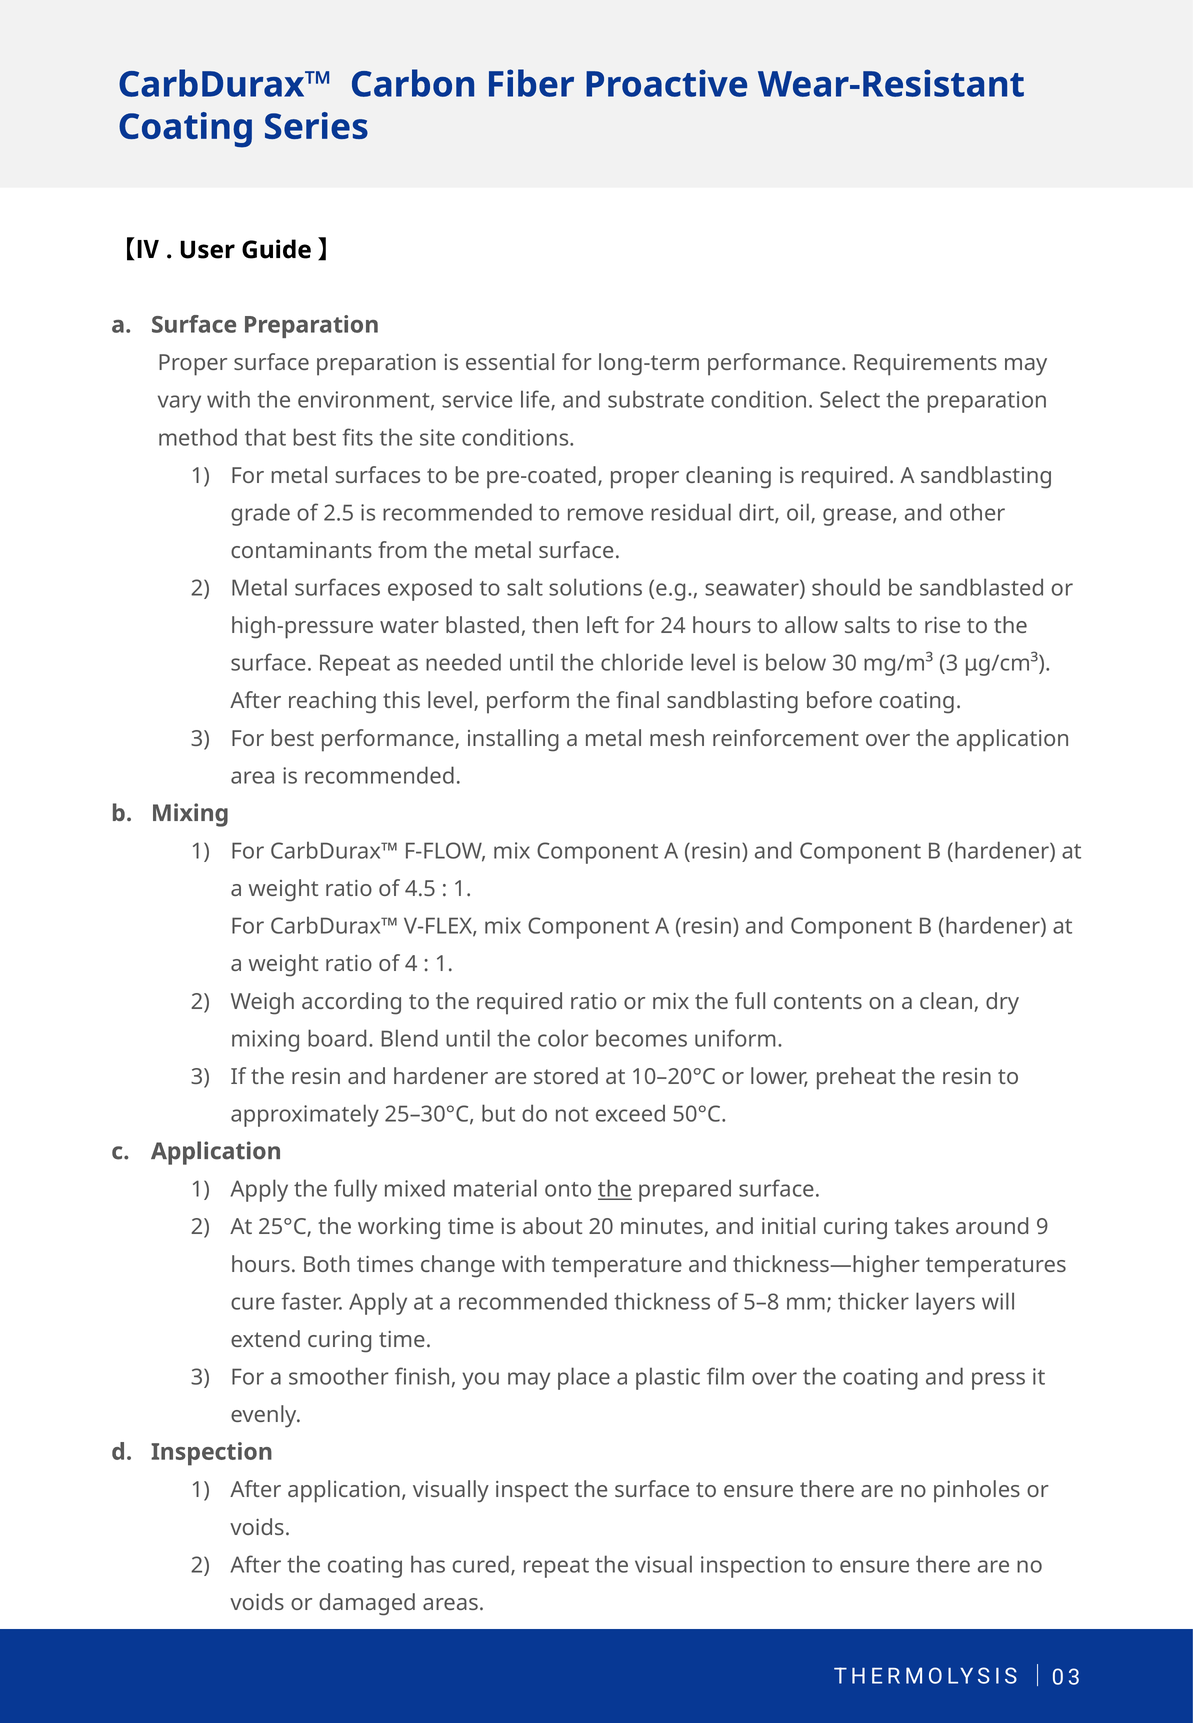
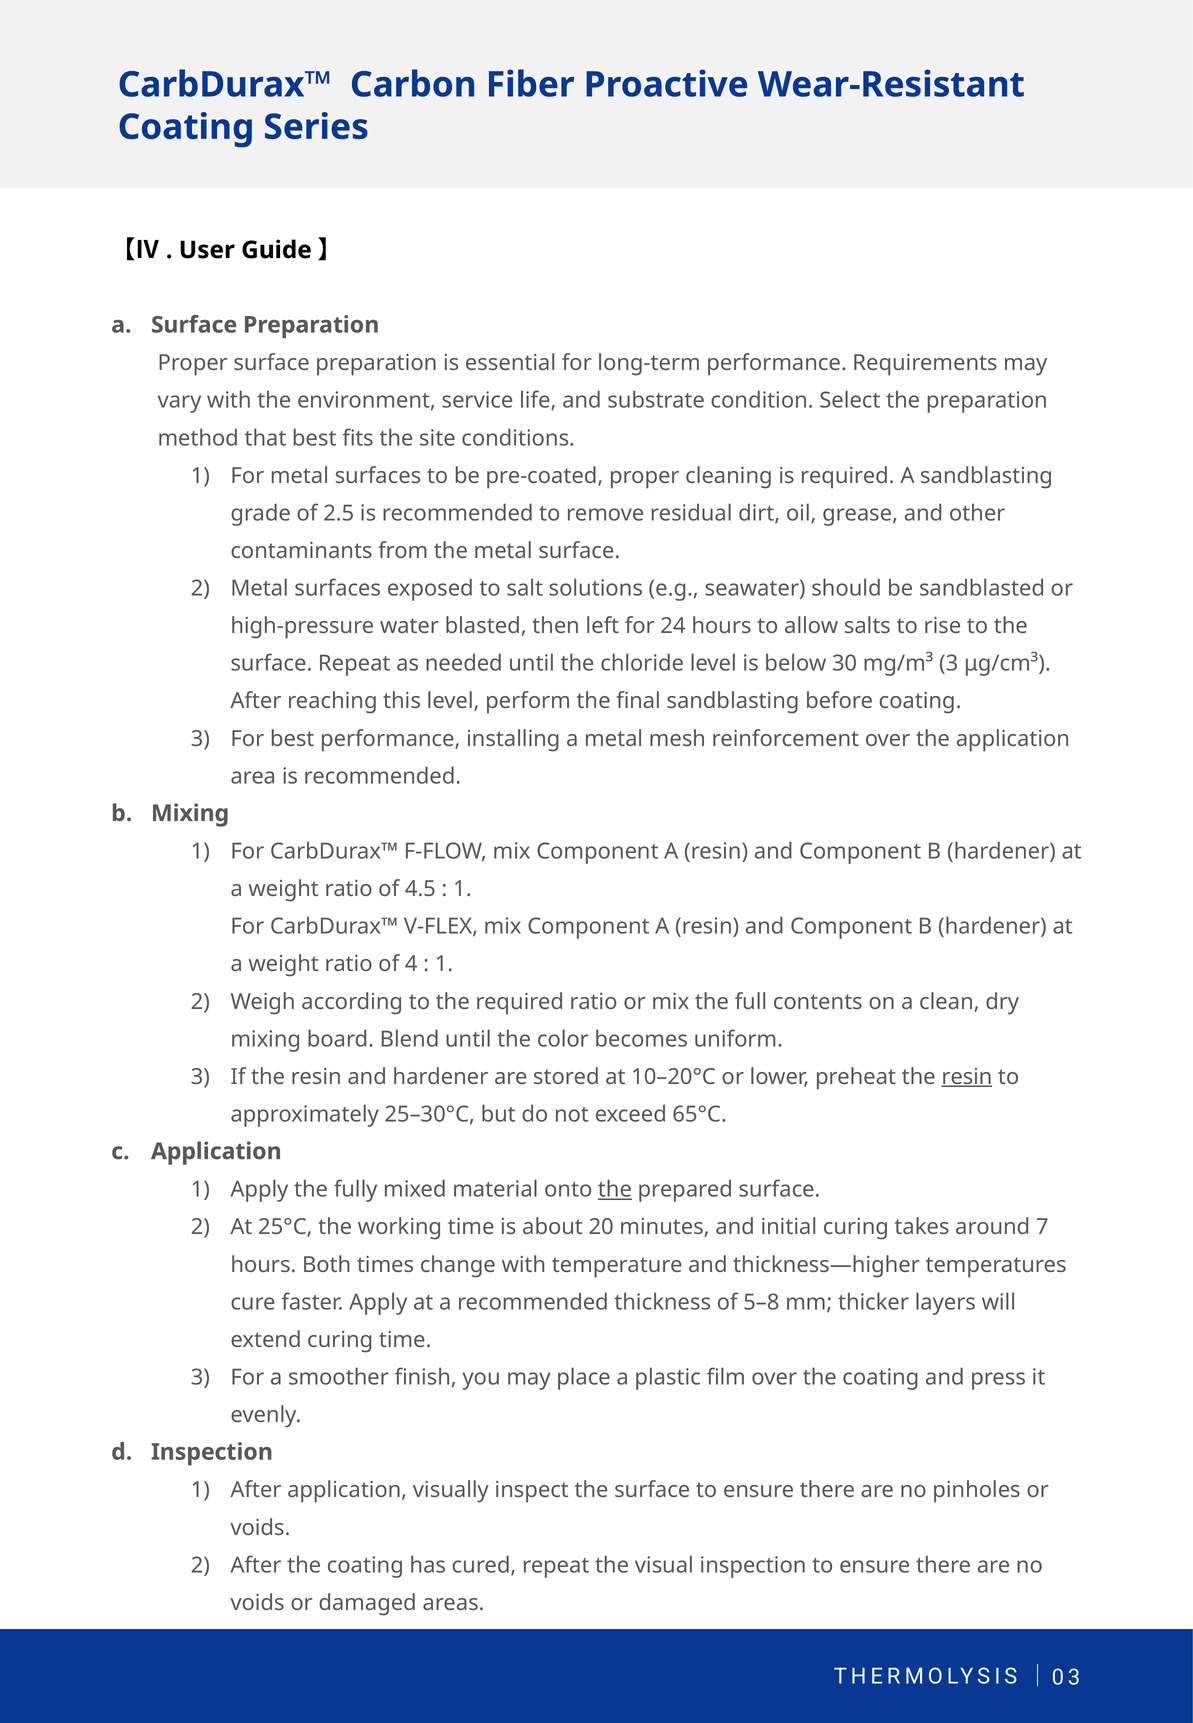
resin underline: none -> present (967, 1077)
50°C: 50°C -> 65°C (700, 1115)
9: 9 -> 7 (1042, 1227)
